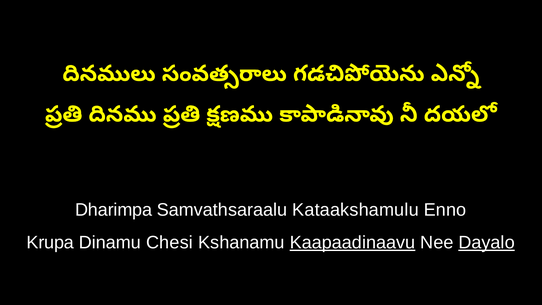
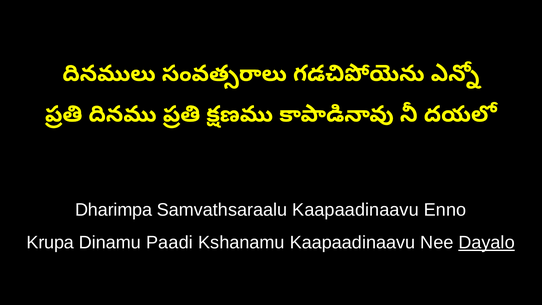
Samvathsaraalu Kataakshamulu: Kataakshamulu -> Kaapaadinaavu (356, 210)
Chesi: Chesi -> Paadi (170, 242)
Kaapaadinaavu underline: present -> none (352, 242)
